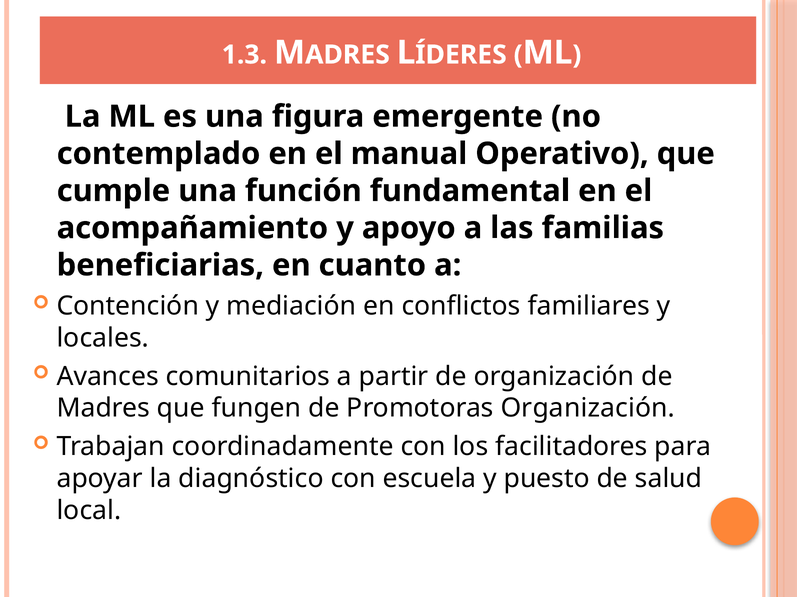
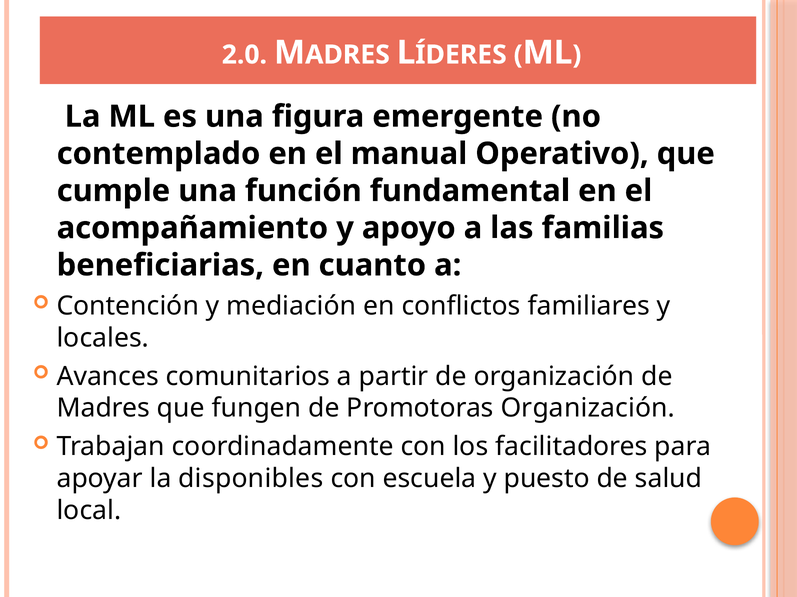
1.3: 1.3 -> 2.0 (244, 55)
diagnóstico: diagnóstico -> disponibles (251, 479)
